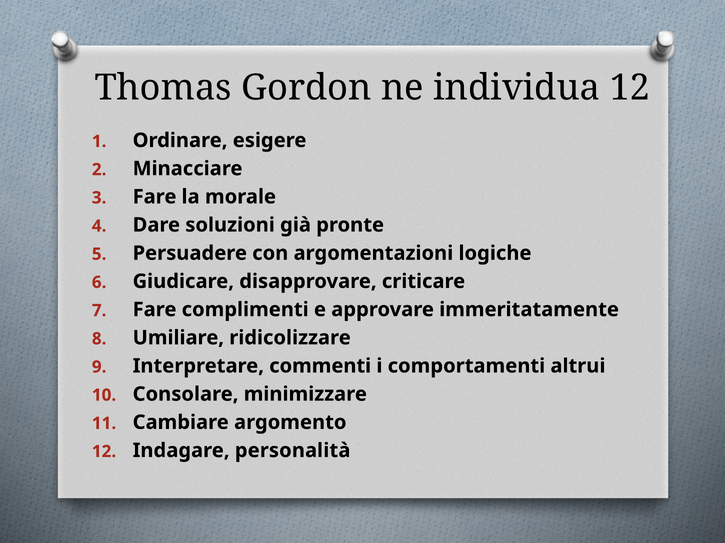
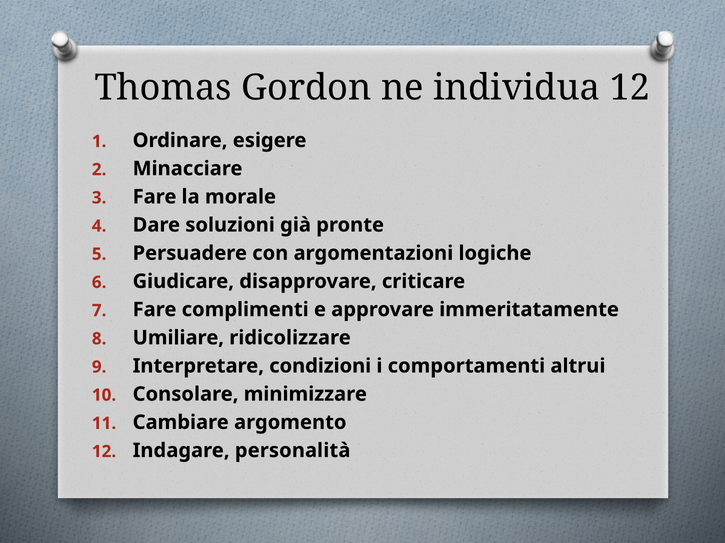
commenti: commenti -> condizioni (320, 366)
